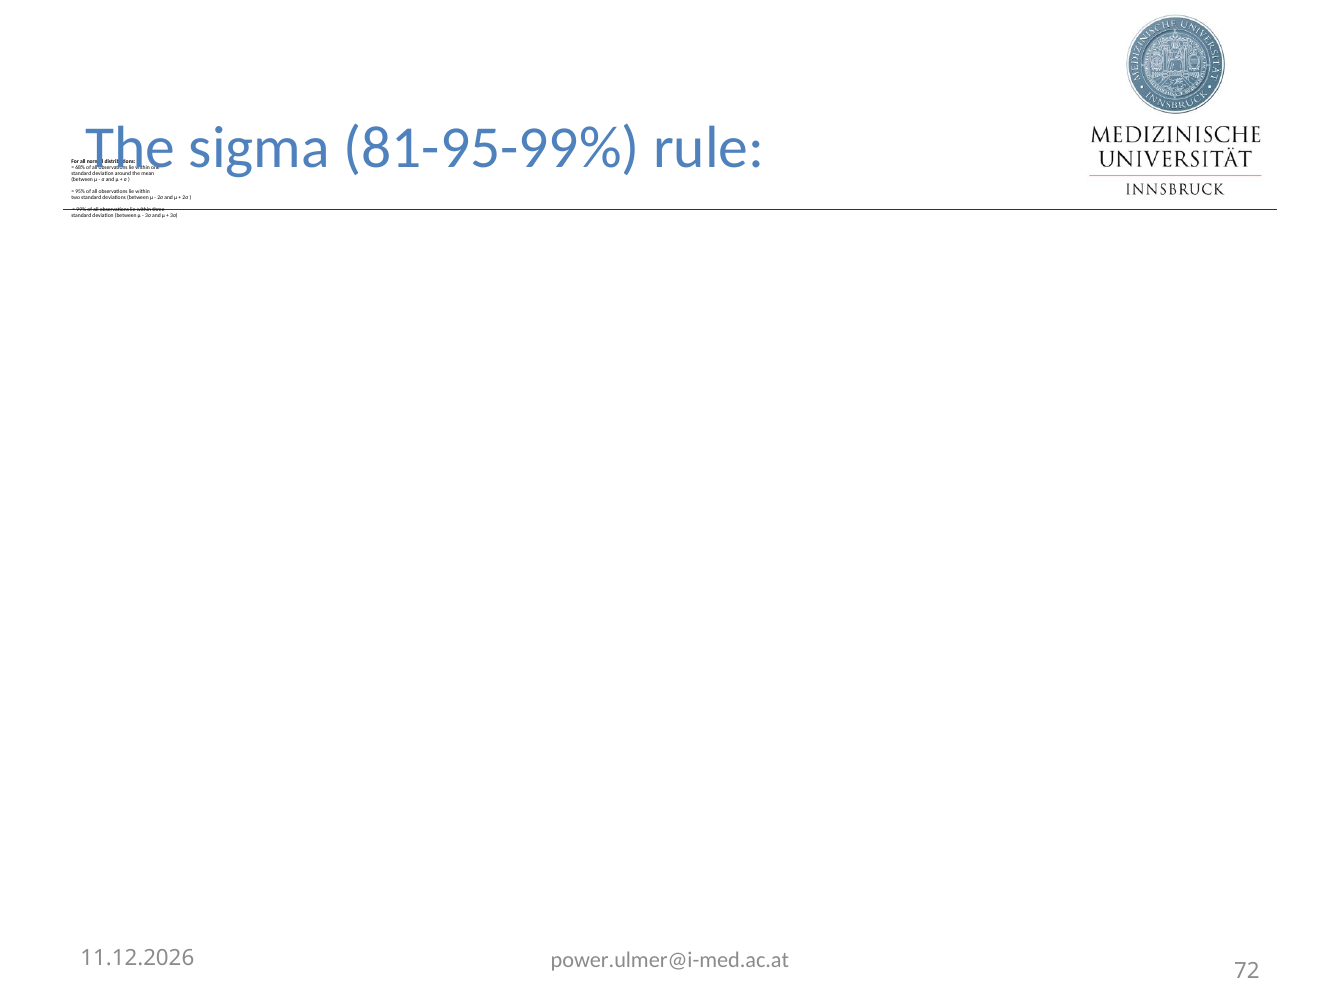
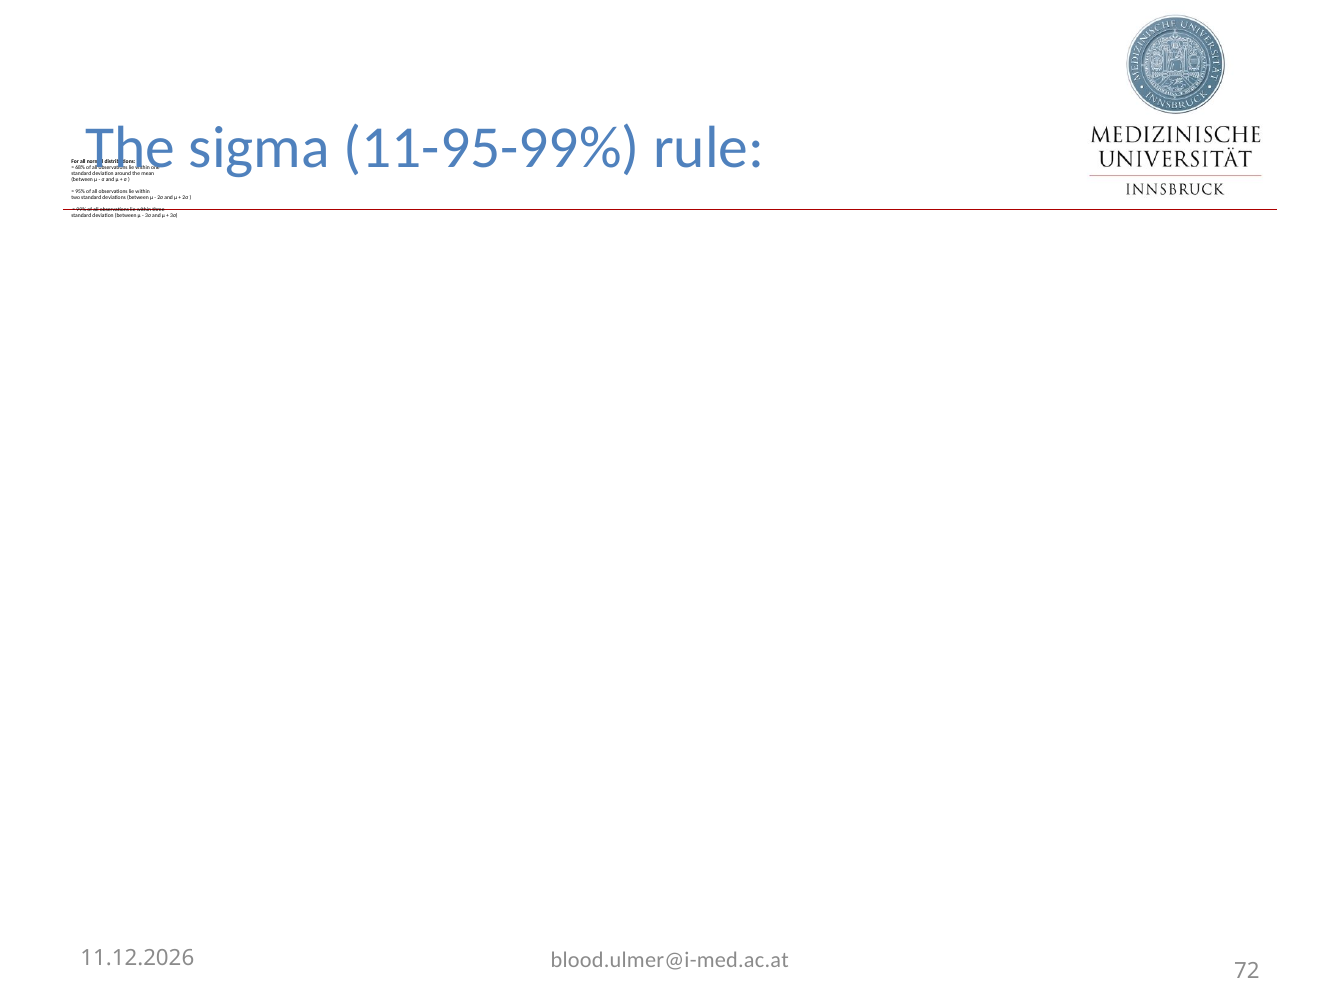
81-95-99%: 81-95-99% -> 11-95-99% (492, 148)
power.ulmer@i-med.ac.at: power.ulmer@i-med.ac.at -> blood.ulmer@i-med.ac.at (670, 960)
